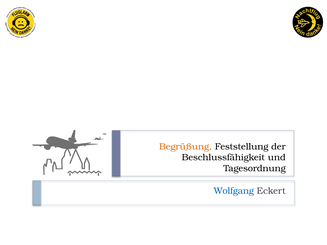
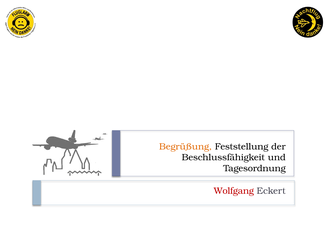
Wolfgang colour: blue -> red (234, 191)
